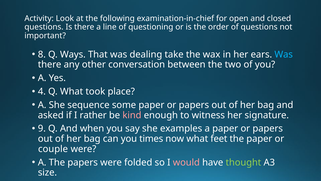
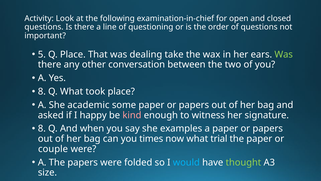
8: 8 -> 5 (42, 54)
Q Ways: Ways -> Place (73, 54)
Was colour: light blue -> light green (284, 54)
4: 4 -> 8 (42, 91)
sequence: sequence -> academic (88, 105)
rather: rather -> happy (93, 115)
9: 9 -> 8 (42, 128)
feet: feet -> trial (219, 138)
would colour: pink -> light blue (186, 162)
